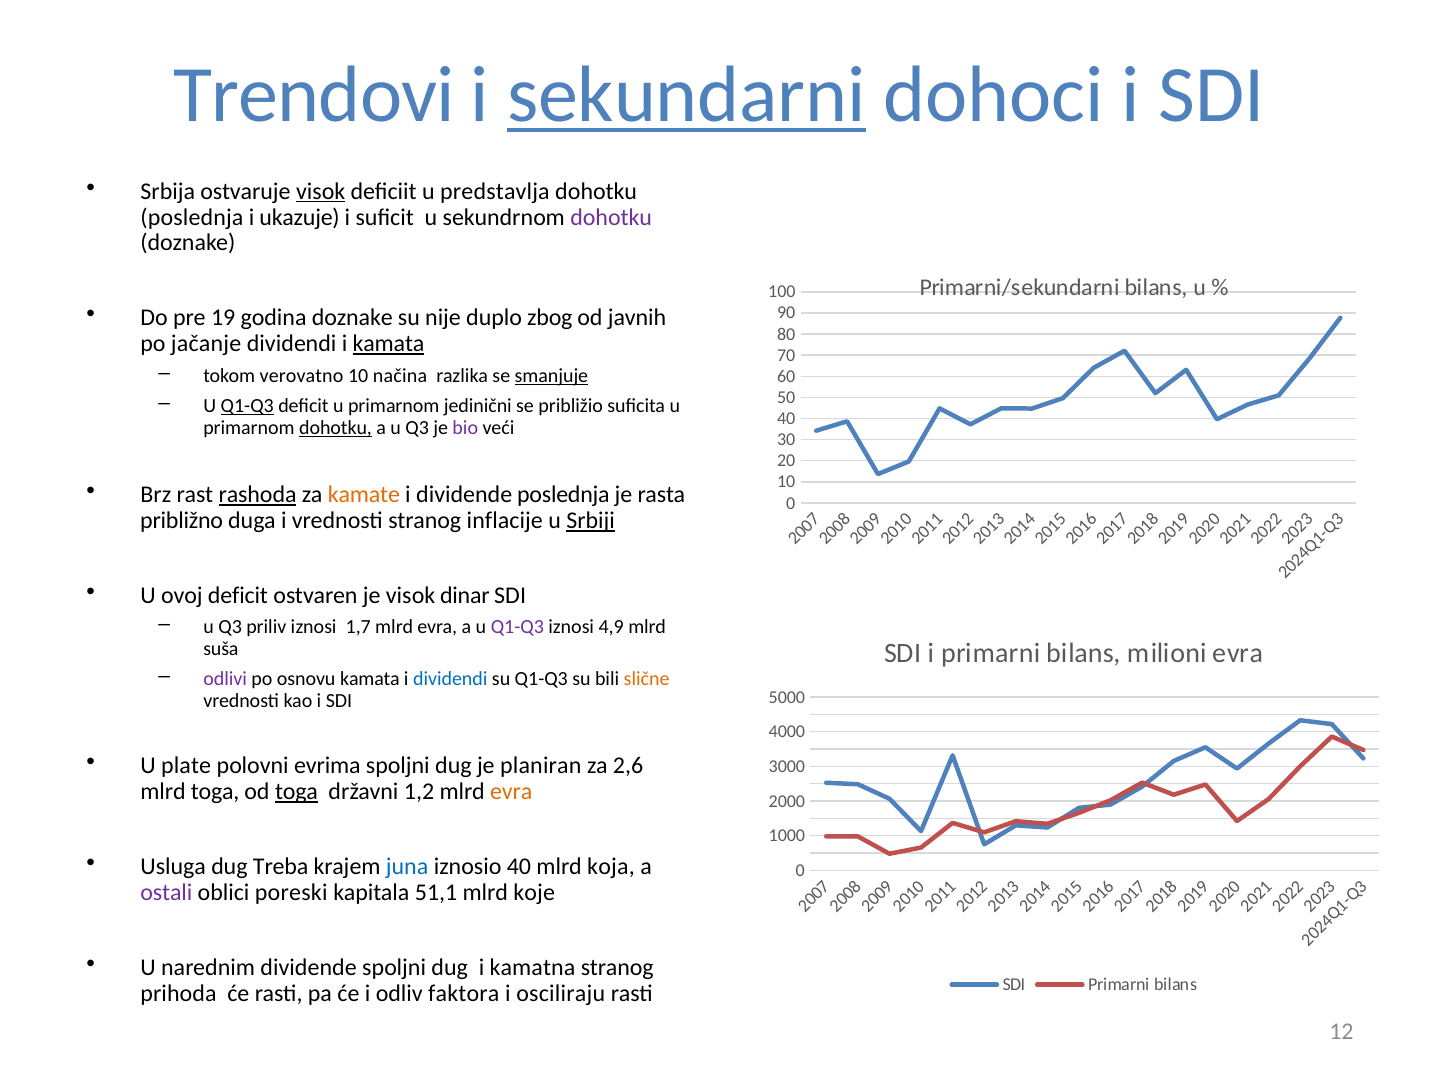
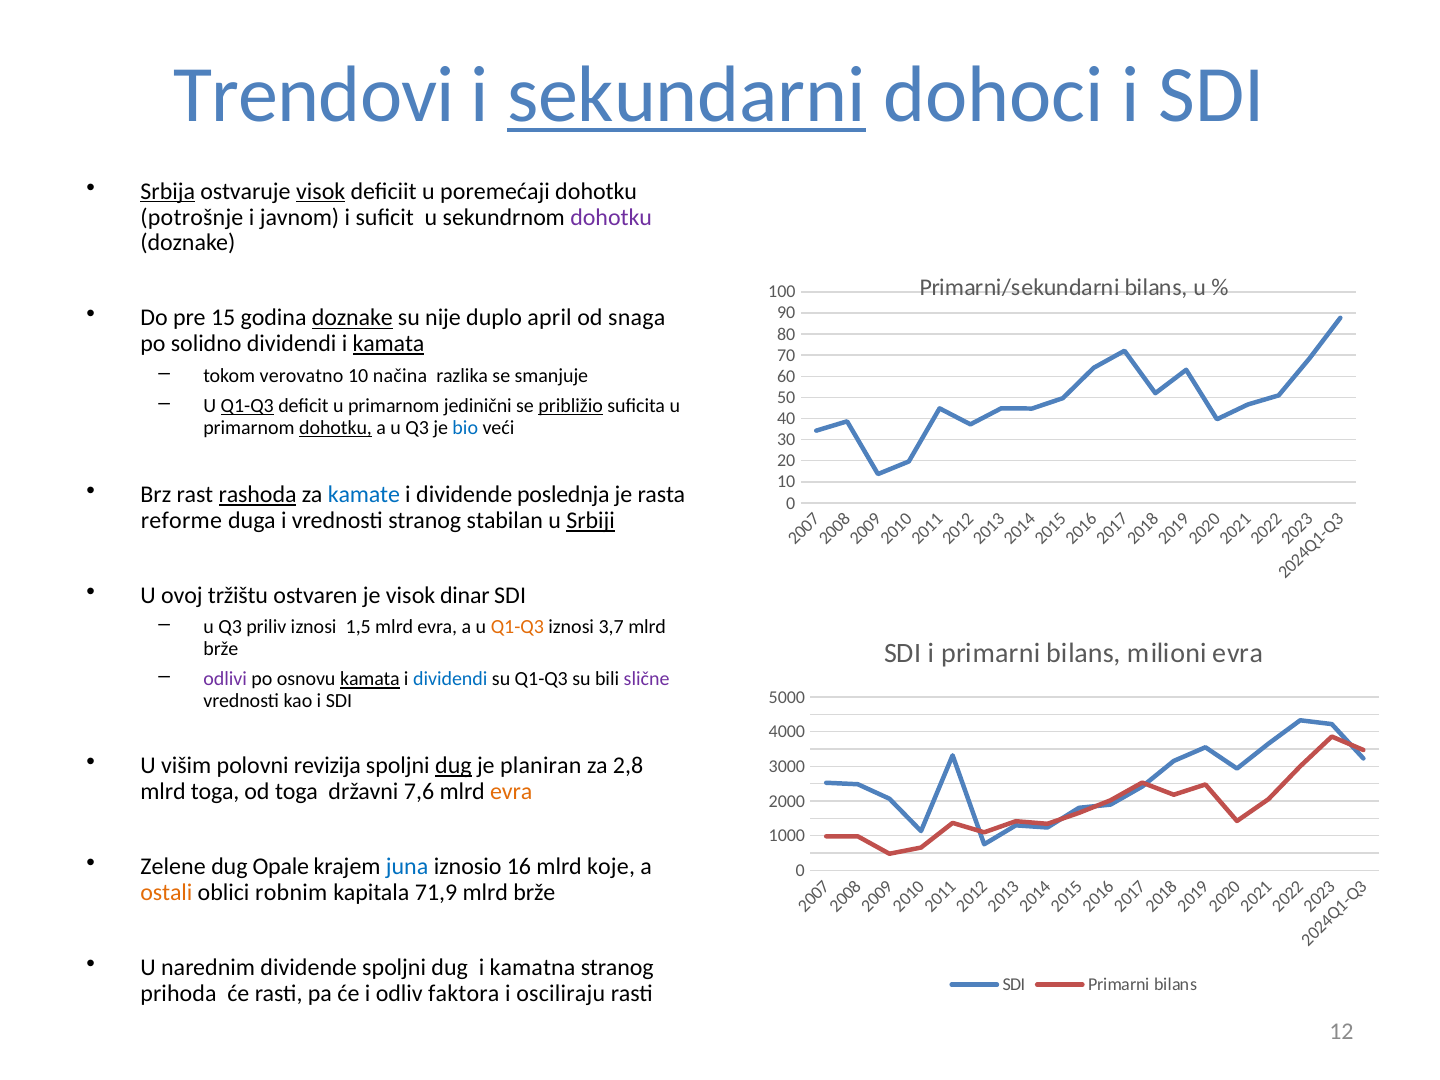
Srbija underline: none -> present (168, 191)
predstavlja: predstavlja -> poremećaji (495, 191)
poslednja: poslednja -> potrošnje (192, 217)
ukazuje: ukazuje -> javnom (300, 217)
19: 19 -> 15 (223, 318)
doznake underline: none -> present (352, 318)
zbog: zbog -> april (550, 318)
javnih: javnih -> snaga (637, 318)
jačanje: jačanje -> solidno (206, 344)
smanjuje underline: present -> none (551, 376)
približio underline: none -> present (571, 406)
bio colour: purple -> blue (465, 428)
kamate colour: orange -> blue (364, 495)
približno: približno -> reforme (181, 521)
inflacije: inflacije -> stabilan (505, 521)
ovoj deficit: deficit -> tržištu (238, 596)
1,7: 1,7 -> 1,5 (358, 627)
Q1-Q3 colour: purple -> orange (517, 627)
4,9: 4,9 -> 3,7 (611, 627)
suša: suša -> brže (221, 649)
kamata underline: none -> present (370, 679)
slične colour: orange -> purple (647, 679)
plate: plate -> višim (186, 766)
evrima: evrima -> revizija (327, 766)
dug underline: none -> present (453, 766)
2,6: 2,6 -> 2,8 (628, 766)
toga underline: present -> none (296, 792)
1,2: 1,2 -> 7,6 (419, 792)
Usluga: Usluga -> Zelene (173, 866)
Treba: Treba -> Opale (281, 866)
iznosio 40: 40 -> 16 (519, 866)
koja: koja -> koje (611, 866)
ostali colour: purple -> orange (166, 892)
poreski: poreski -> robnim (291, 892)
51,1: 51,1 -> 71,9 (436, 892)
koje: koje -> brže (534, 892)
